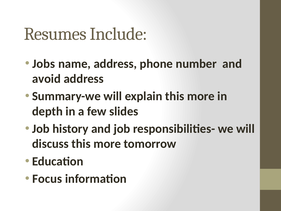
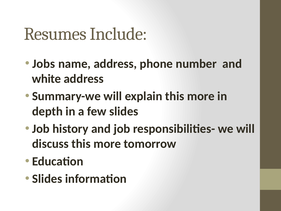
avoid: avoid -> white (46, 79)
Focus: Focus -> Slides (47, 179)
